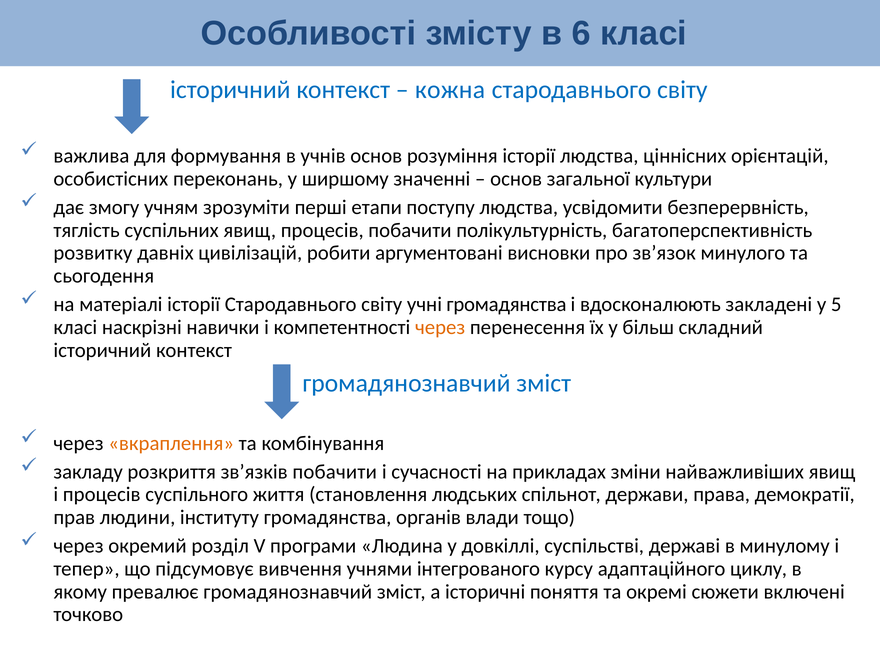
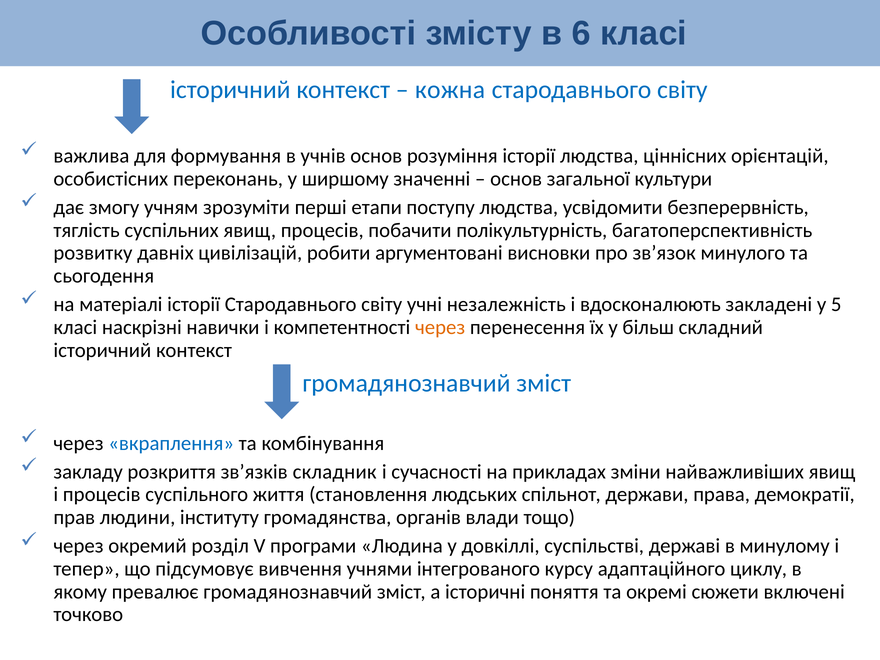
учні громадянства: громадянства -> незалежність (506, 304)
вкраплення colour: orange -> blue (171, 443)
зв’язків побачити: побачити -> складник (335, 472)
